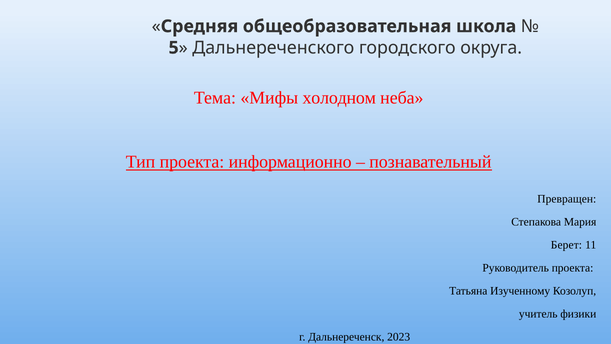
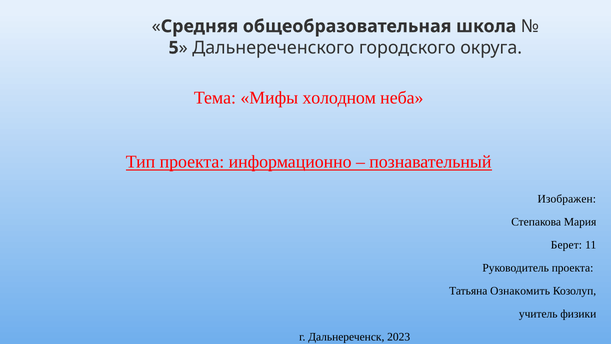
Превращен: Превращен -> Изображен (567, 199)
Изученному: Изученному -> Ознакомить (520, 291)
